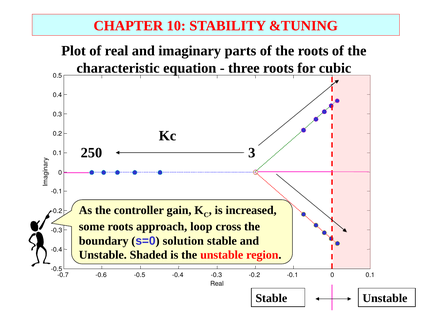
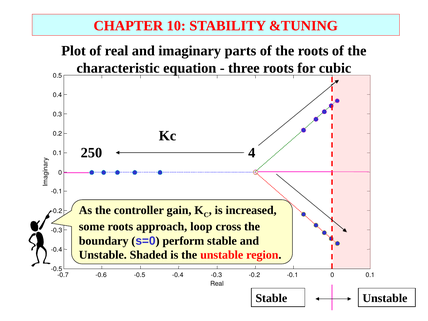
3: 3 -> 4 (252, 153)
solution: solution -> perform (183, 241)
